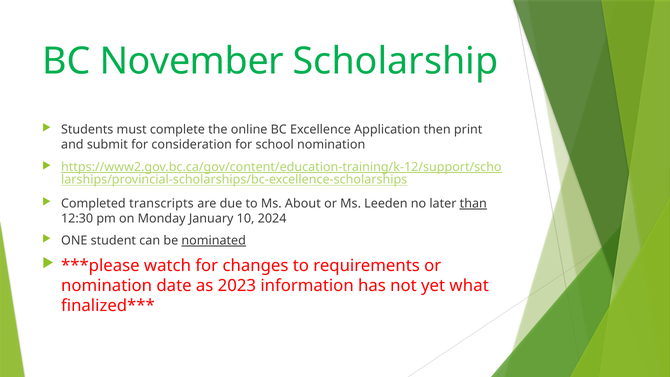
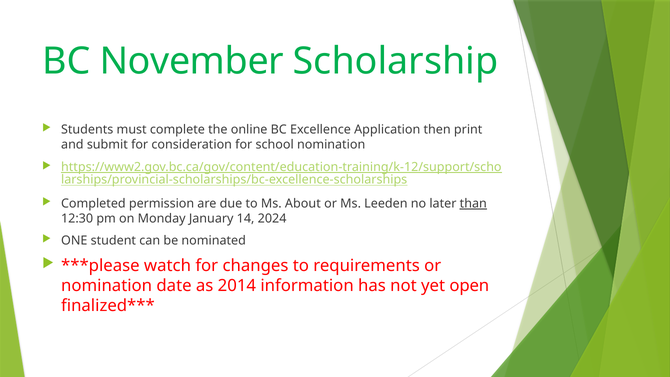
transcripts: transcripts -> permission (162, 203)
10: 10 -> 14 (246, 219)
nominated underline: present -> none (214, 241)
2023: 2023 -> 2014 (237, 286)
what: what -> open (469, 286)
